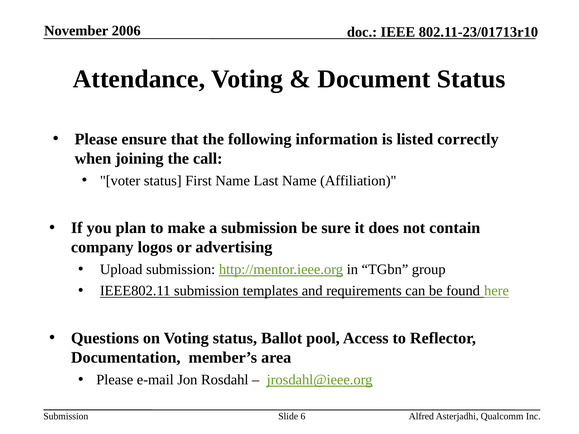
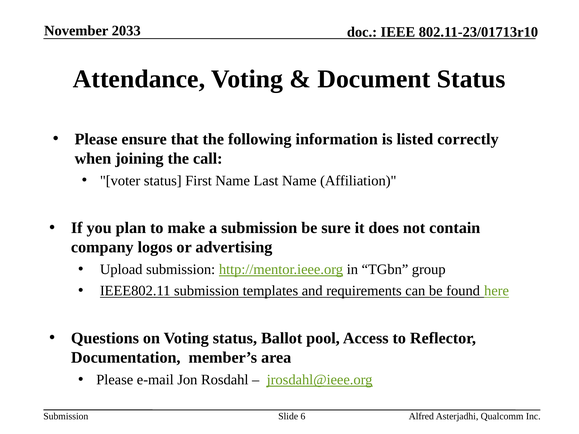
2006: 2006 -> 2033 (126, 31)
